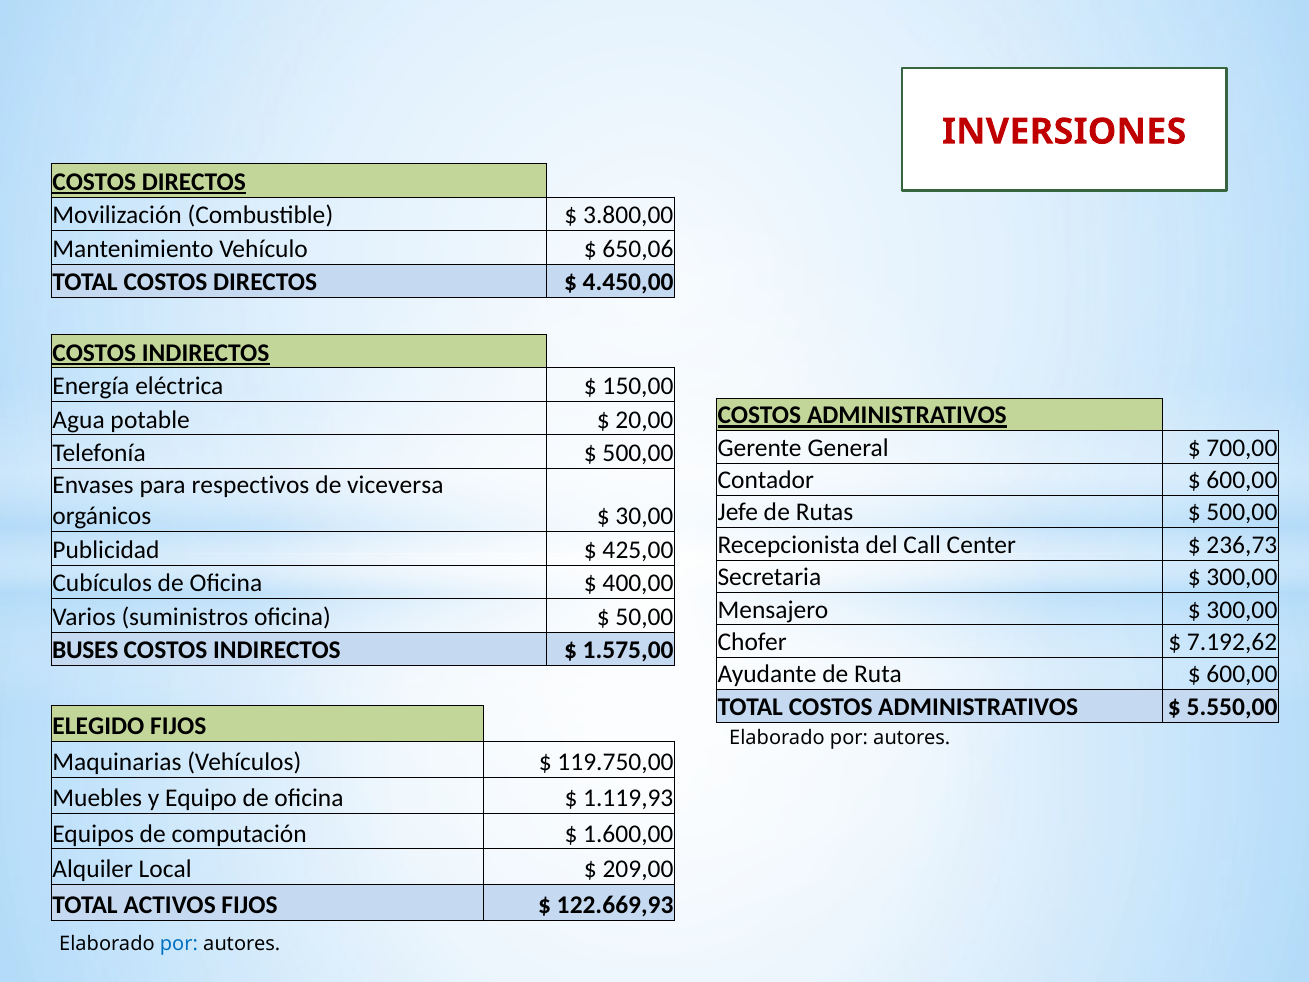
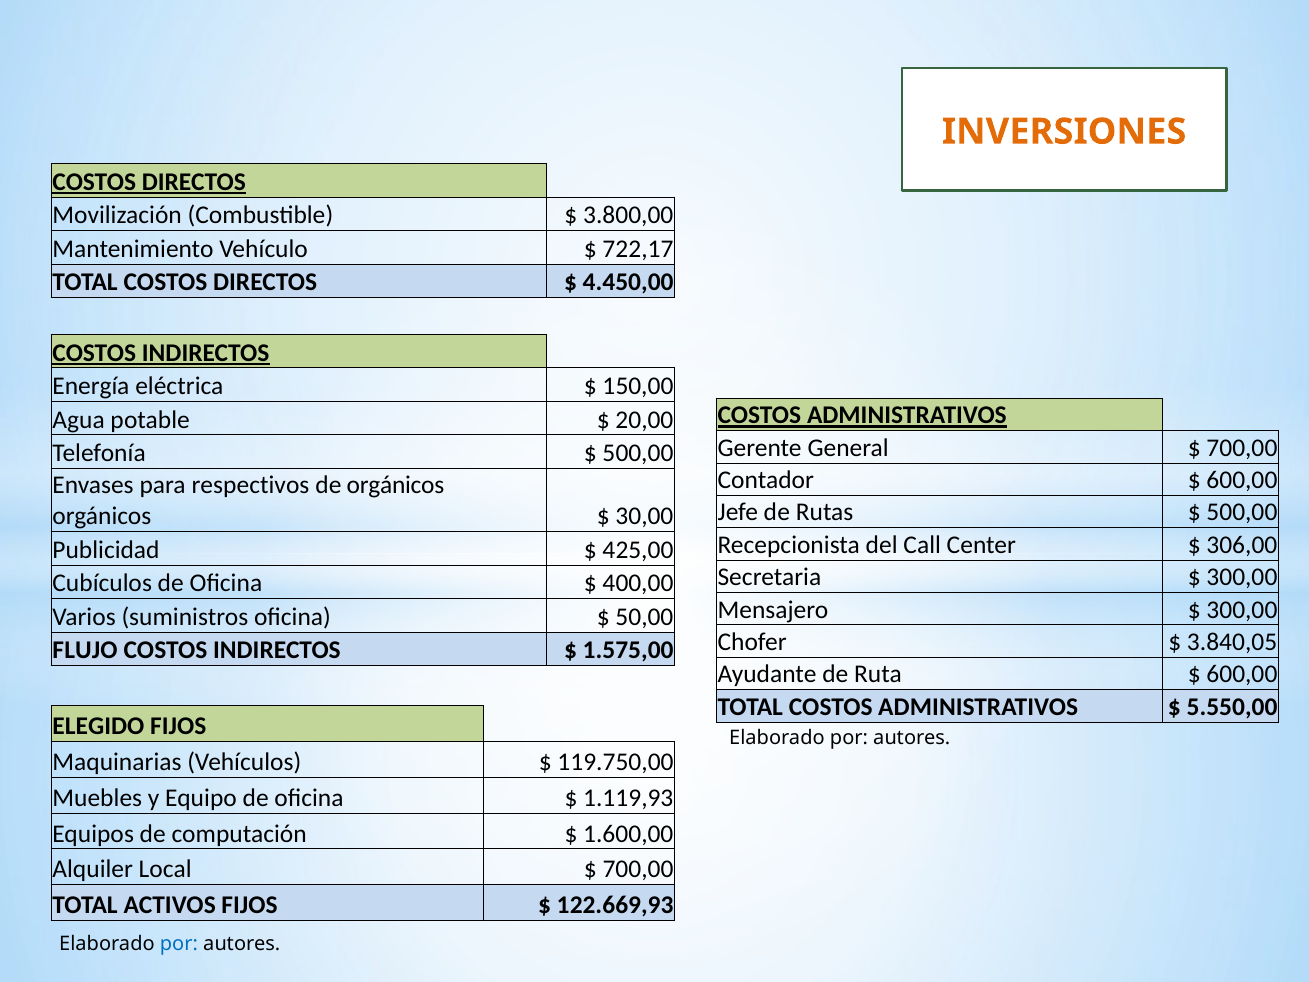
INVERSIONES colour: red -> orange (1064, 132)
650,06: 650,06 -> 722,17 (638, 249)
de viceversa: viceversa -> orgánicos (395, 485)
236,73: 236,73 -> 306,00 (1242, 545)
7.192,62: 7.192,62 -> 3.840,05 (1232, 642)
BUSES: BUSES -> FLUJO (85, 650)
209,00: 209,00 -> 700,00 (638, 869)
